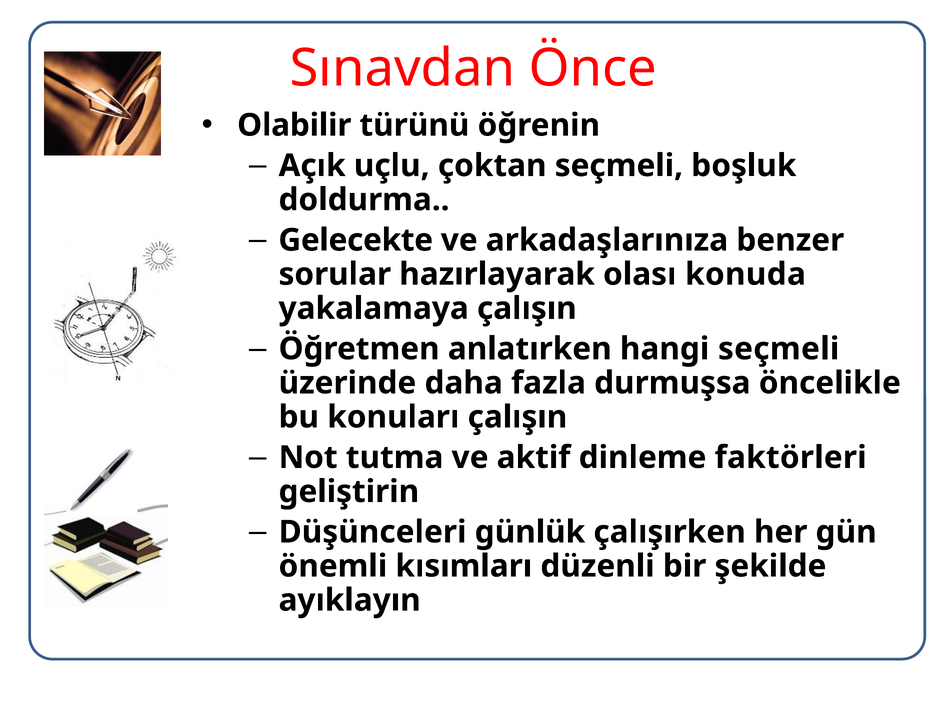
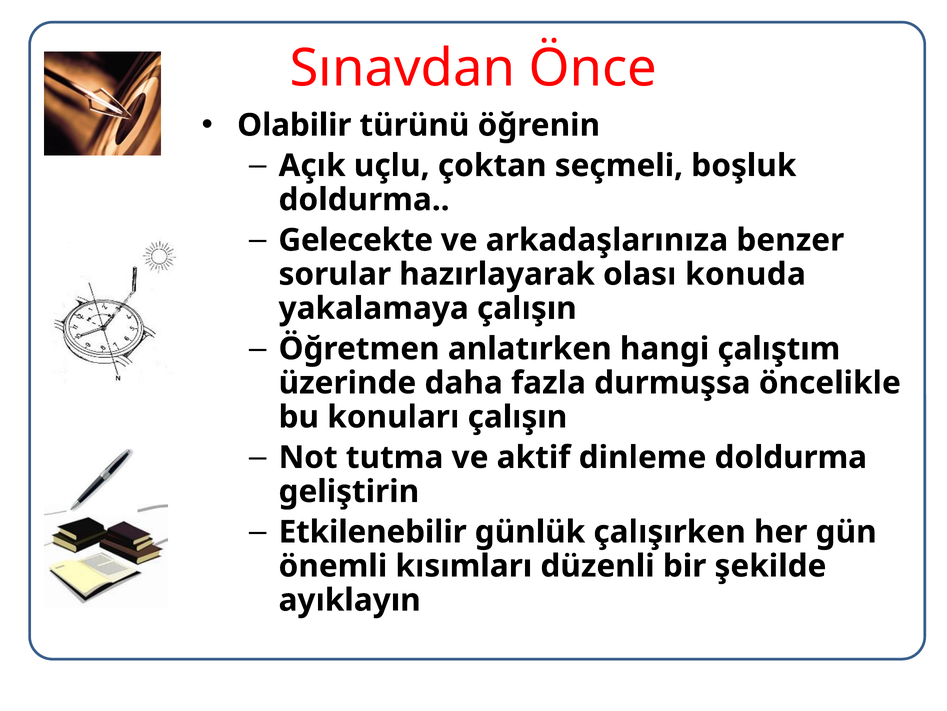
hangi seçmeli: seçmeli -> çalıştım (779, 348)
dinleme faktörleri: faktörleri -> doldurma (791, 457)
Düşünceleri: Düşünceleri -> Etkilenebilir (373, 531)
